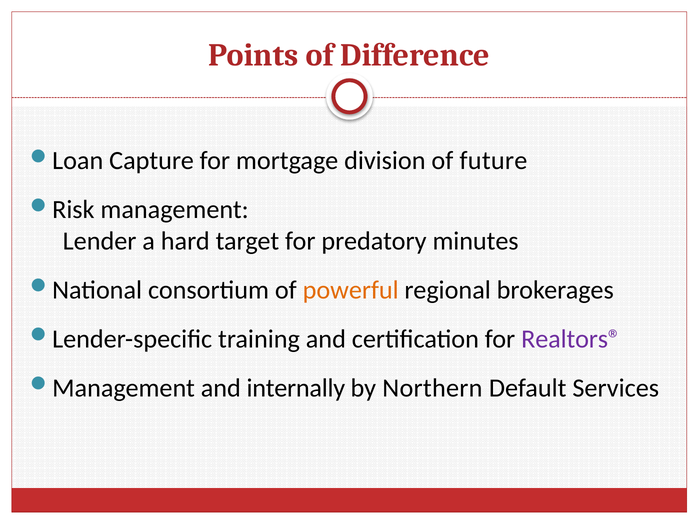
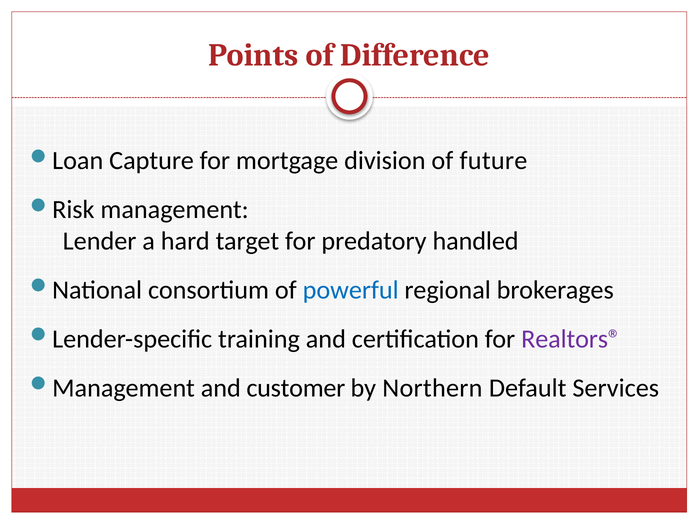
minutes: minutes -> handled (476, 241)
powerful colour: orange -> blue (351, 290)
internally: internally -> customer (296, 388)
